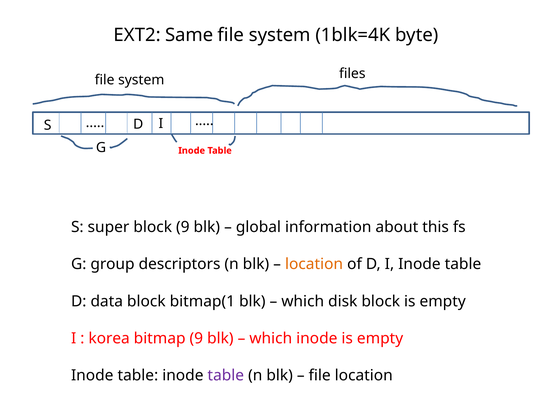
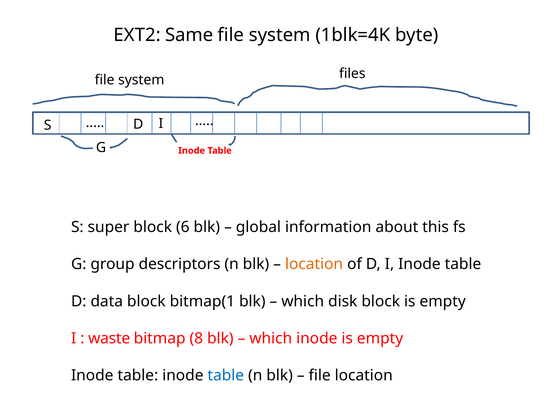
block 9: 9 -> 6 (183, 227)
korea: korea -> waste (109, 339)
bitmap 9: 9 -> 8 (196, 339)
table colour: purple -> blue (226, 376)
